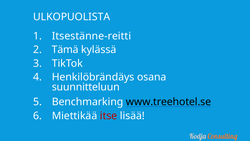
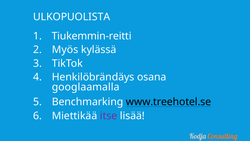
Itsestänne-reitti: Itsestänne-reitti -> Tiukemmin-reitti (92, 36)
Tämä: Tämä -> Myös (65, 50)
suunnitteluun: suunnitteluun -> googlaamalla (86, 87)
itse colour: red -> purple (109, 115)
